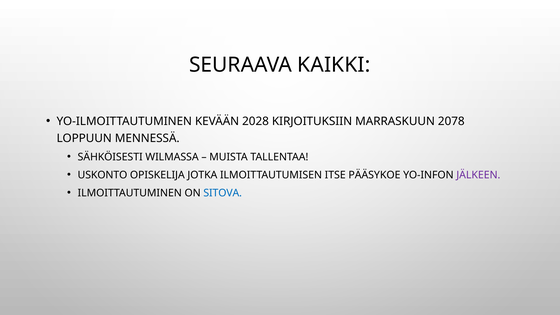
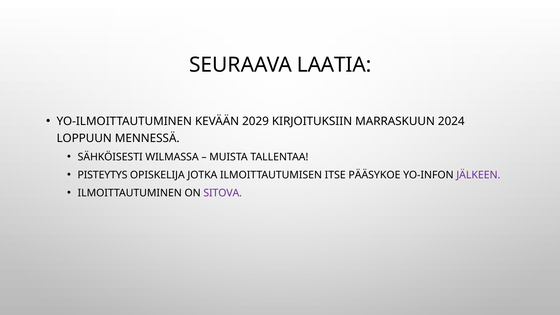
KAIKKI: KAIKKI -> LAATIA (334, 65)
2028: 2028 -> 2029 (255, 121)
2078: 2078 -> 2024 (451, 121)
USKONTO: USKONTO -> PISTEYTYS (103, 175)
SITOVA colour: blue -> purple (223, 193)
